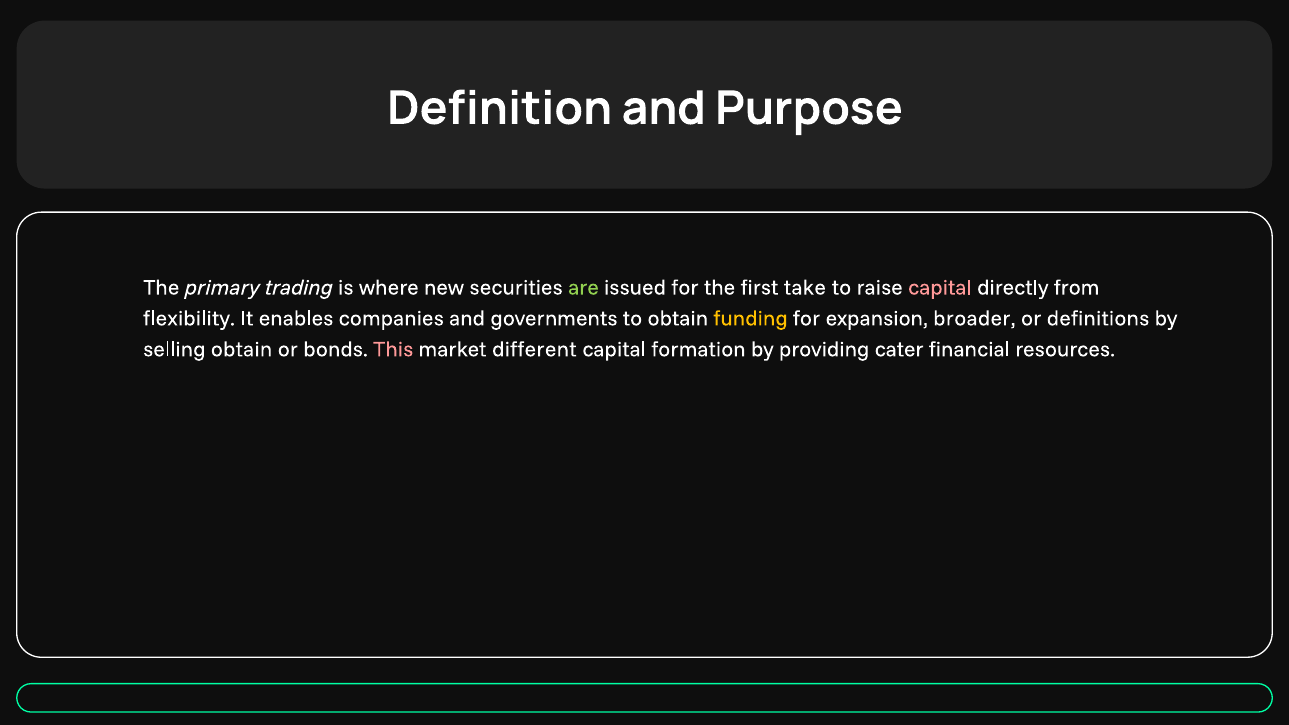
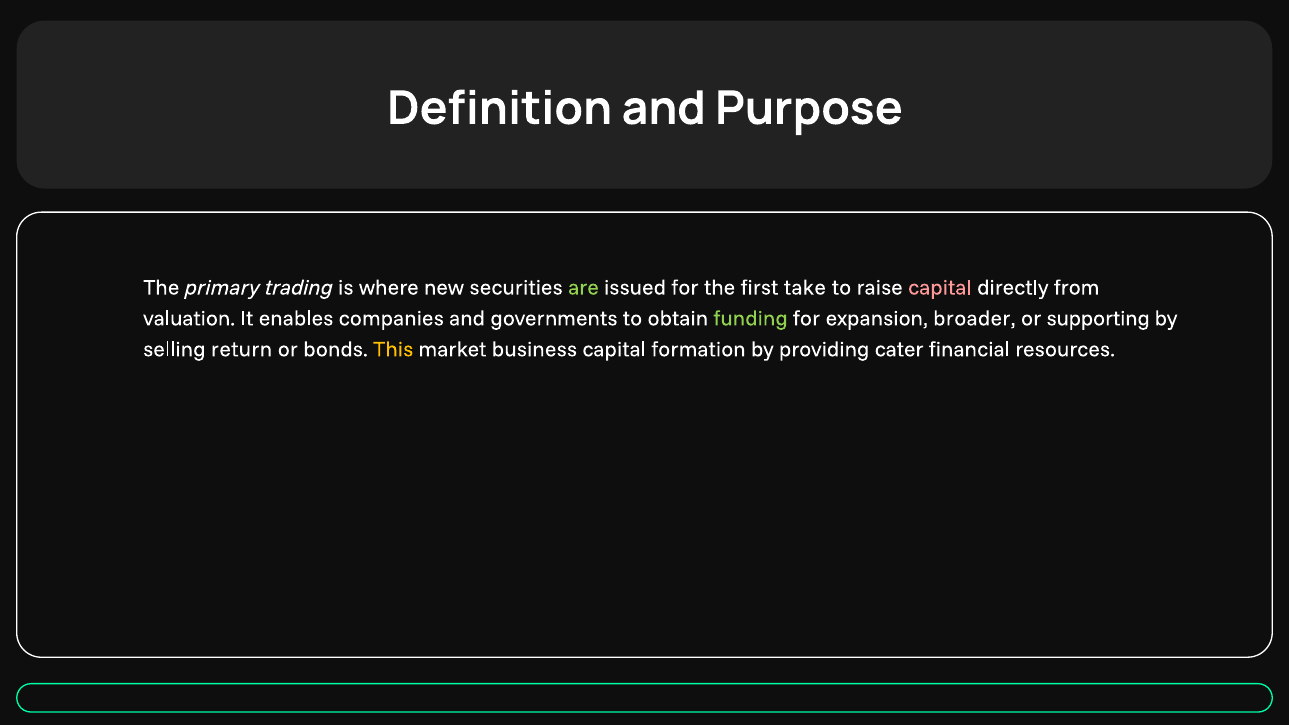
flexibility: flexibility -> valuation (189, 318)
funding colour: yellow -> light green (751, 318)
definitions: definitions -> supporting (1098, 318)
selling obtain: obtain -> return (242, 349)
This colour: pink -> yellow (393, 349)
different: different -> business (534, 349)
